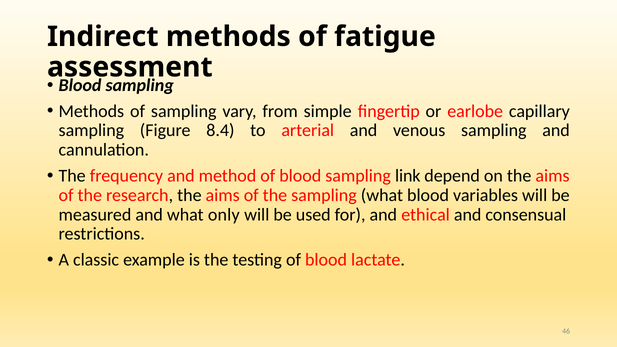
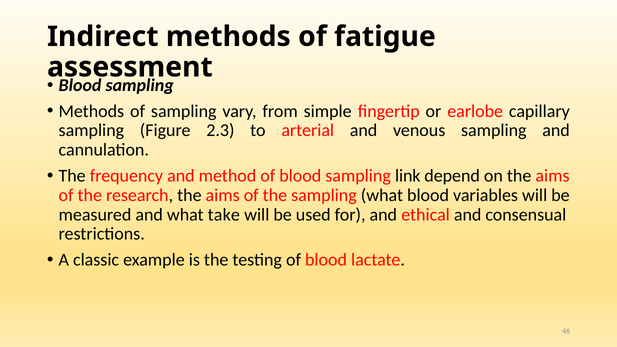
8.4: 8.4 -> 2.3 (220, 131)
only: only -> take (224, 215)
